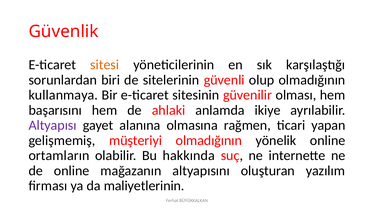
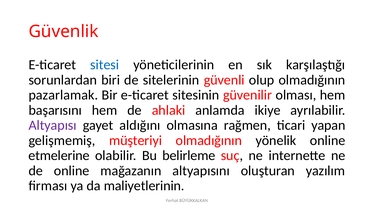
sitesi colour: orange -> blue (105, 65)
kullanmaya: kullanmaya -> pazarlamak (63, 95)
alanına: alanına -> aldığını (140, 125)
ortamların: ortamların -> etmelerine (59, 156)
hakkında: hakkında -> belirleme (189, 156)
